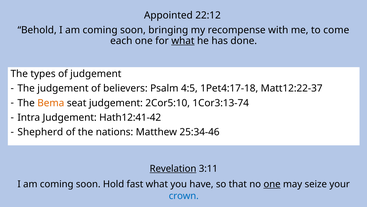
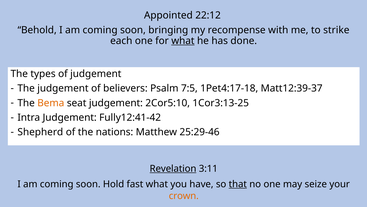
come: come -> strike (336, 30)
4:5: 4:5 -> 7:5 (189, 88)
Matt12:22-37: Matt12:22-37 -> Matt12:39-37 (292, 88)
1Cor3:13-74: 1Cor3:13-74 -> 1Cor3:13-25 (221, 103)
Hath12:41-42: Hath12:41-42 -> Fully12:41-42 (130, 117)
25:34-46: 25:34-46 -> 25:29-46 (200, 132)
that underline: none -> present (238, 184)
one underline: present -> none (272, 184)
crown colour: blue -> orange (184, 195)
